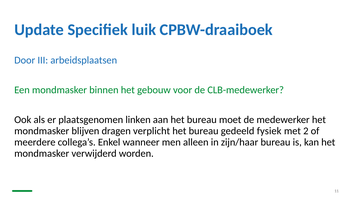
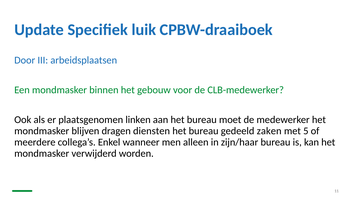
verplicht: verplicht -> diensten (152, 131)
fysiek: fysiek -> zaken (269, 131)
2: 2 -> 5 (306, 131)
